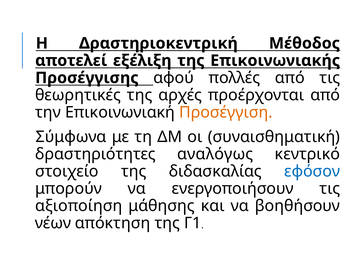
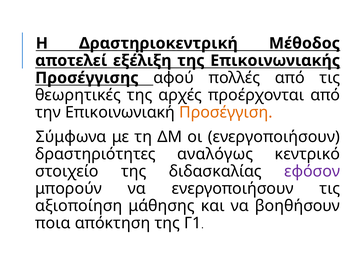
οι συναισθηματική: συναισθηματική -> ενεργοποιήσουν (274, 137)
εφόσον colour: blue -> purple (312, 171)
νέων: νέων -> ποια (53, 223)
